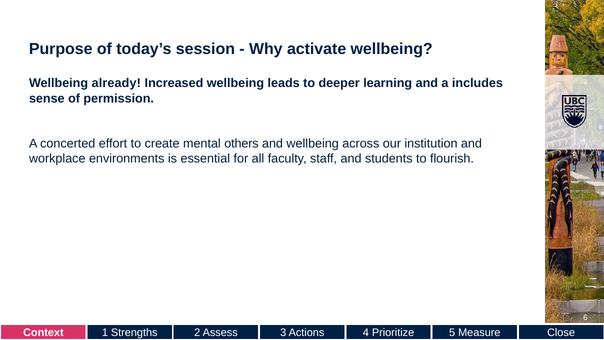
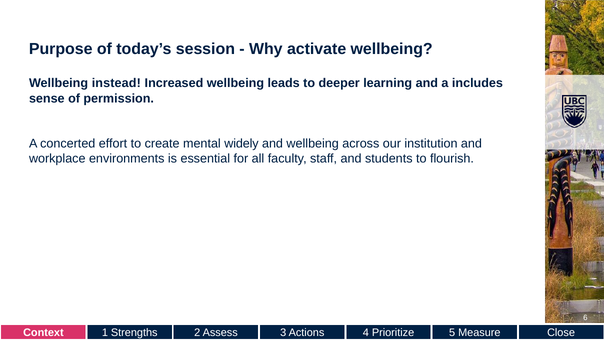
already: already -> instead (116, 83)
others: others -> widely (241, 144)
